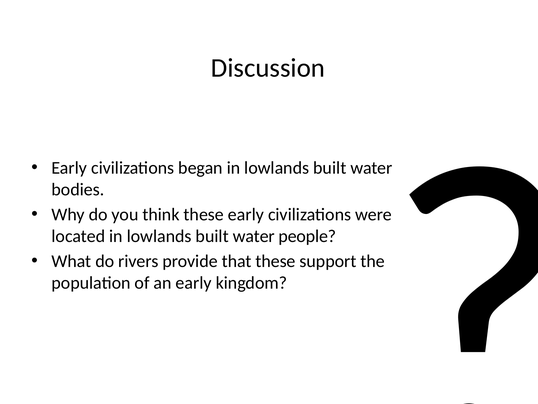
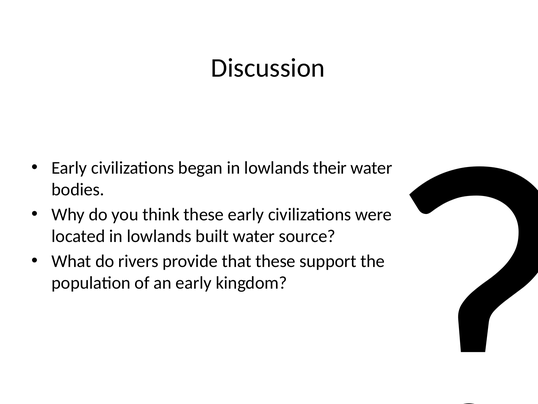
began in lowlands built: built -> their (330, 168)
people: people -> source (307, 236)
